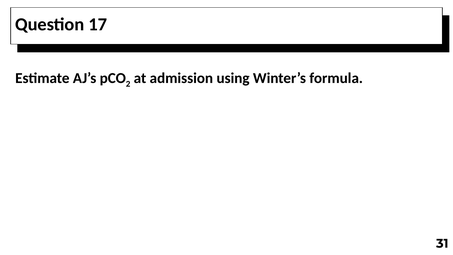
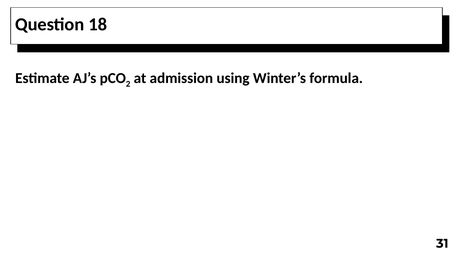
17: 17 -> 18 (98, 24)
